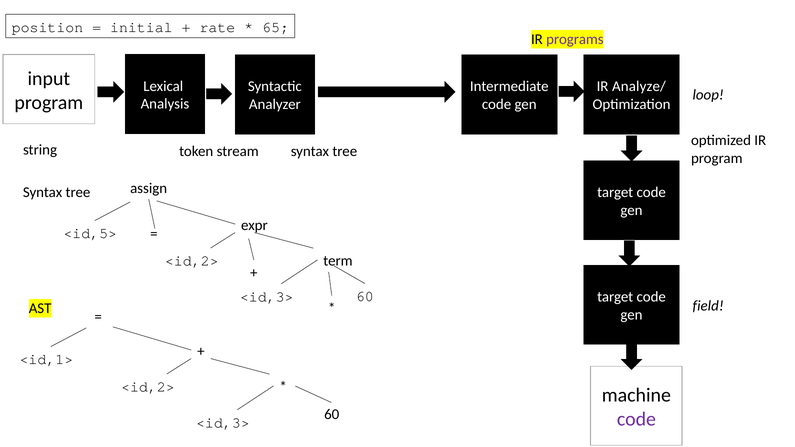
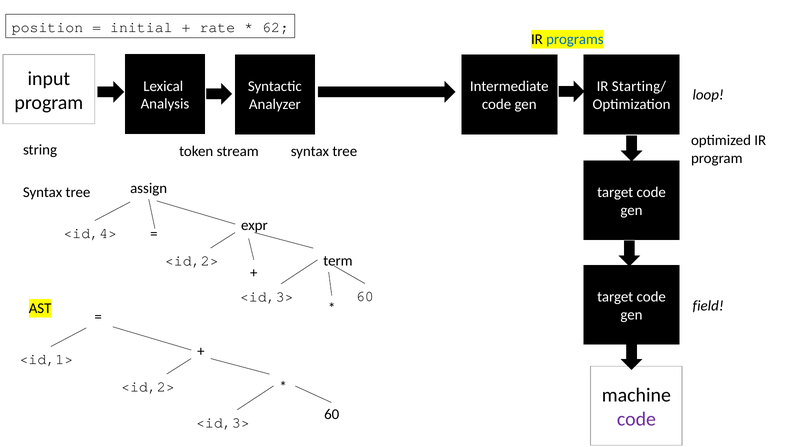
65: 65 -> 62 (276, 27)
programs colour: purple -> blue (575, 39)
Analyze/: Analyze/ -> Starting/ (639, 87)
<id,5>: <id,5> -> <id,4> (90, 234)
